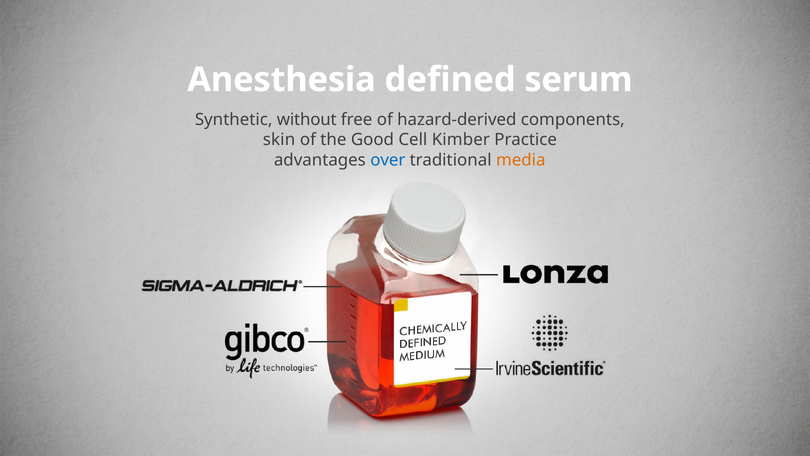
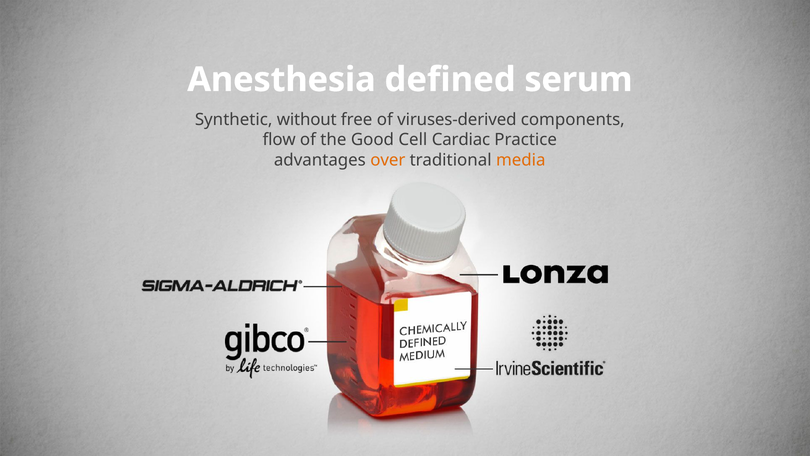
hazard-derived: hazard-derived -> viruses-derived (457, 119)
skin: skin -> flow (279, 140)
Kimber: Kimber -> Cardiac (461, 140)
over colour: blue -> orange (388, 160)
